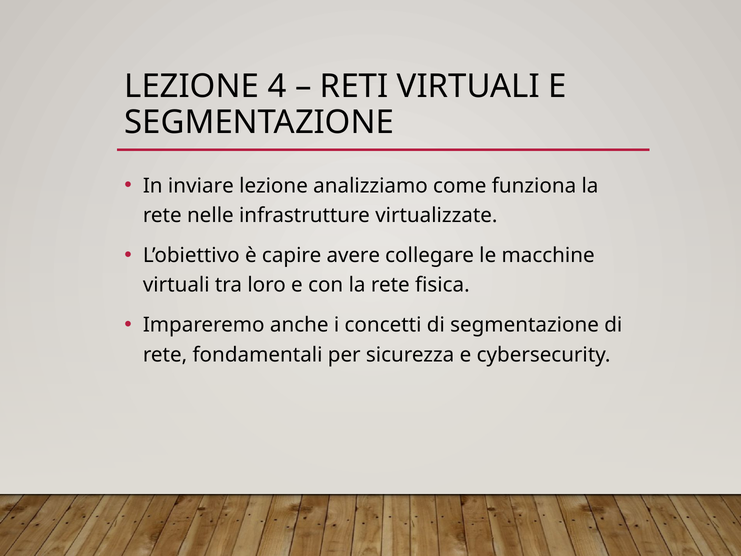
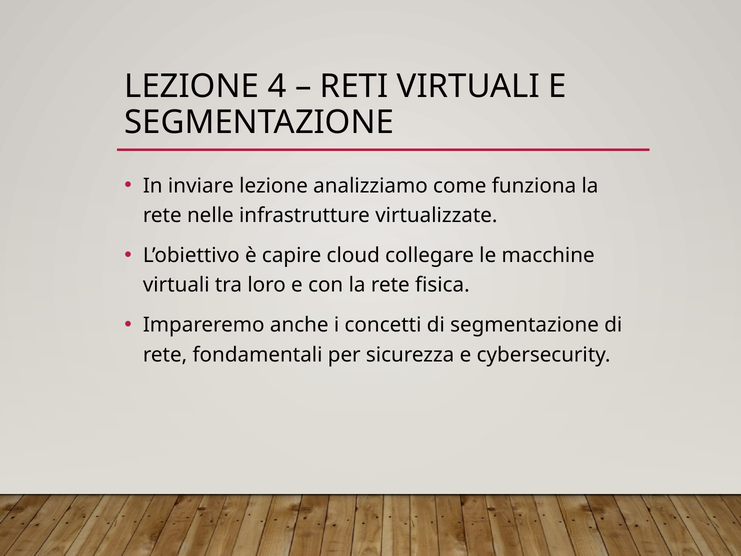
avere: avere -> cloud (353, 255)
